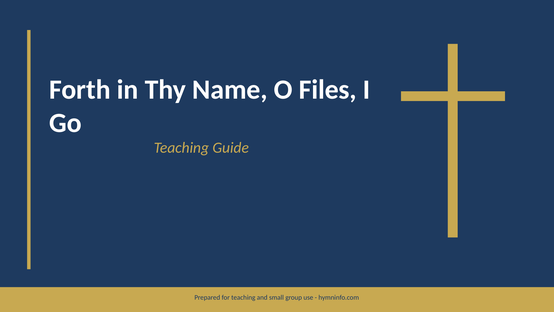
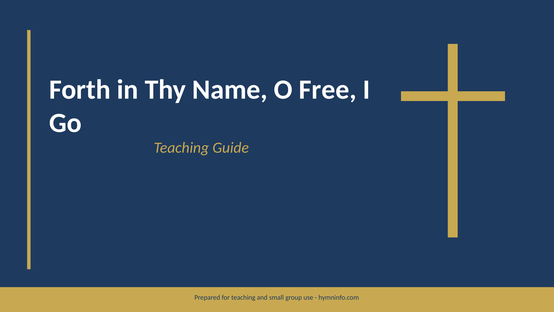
Files: Files -> Free (328, 90)
